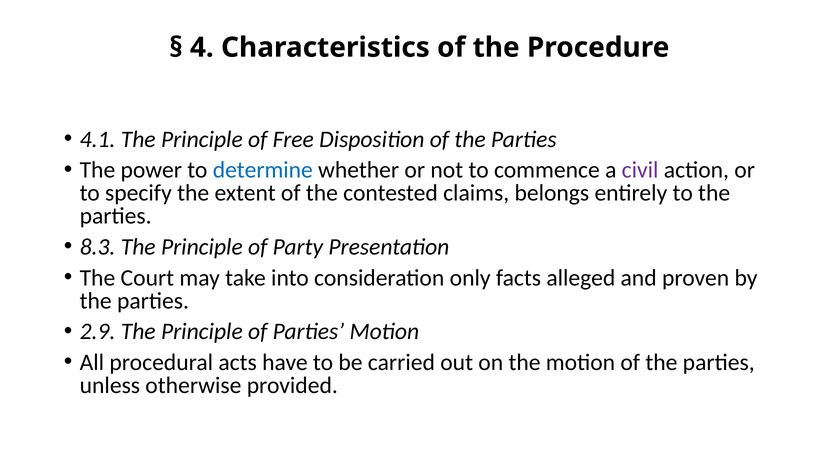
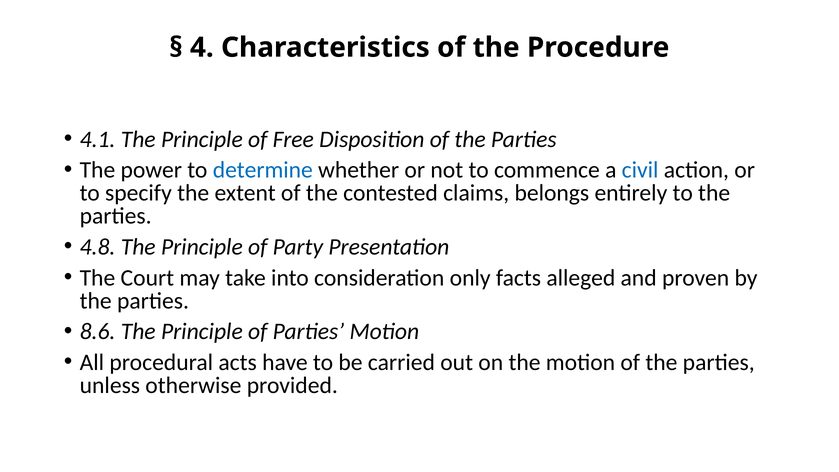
civil colour: purple -> blue (640, 170)
8.3: 8.3 -> 4.8 (98, 247)
2.9: 2.9 -> 8.6 (98, 332)
